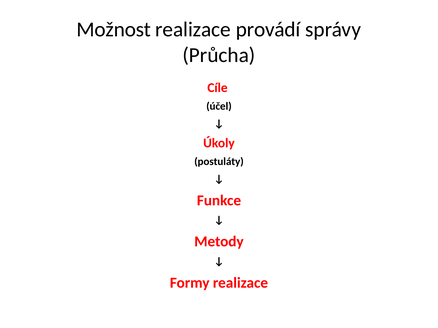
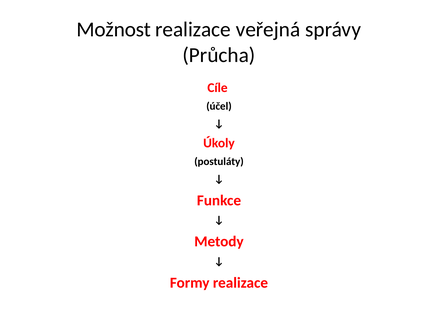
provádí: provádí -> veřejná (268, 30)
